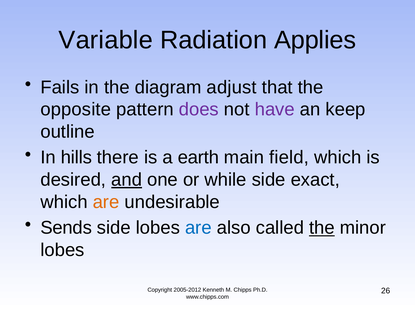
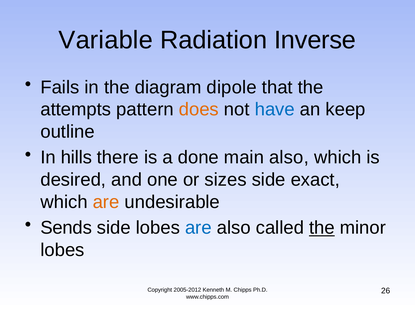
Applies: Applies -> Inverse (315, 40)
adjust: adjust -> dipole (232, 87)
opposite: opposite -> attempts (76, 109)
does colour: purple -> orange (199, 109)
have colour: purple -> blue (275, 109)
earth: earth -> done (198, 157)
main field: field -> also (289, 157)
and underline: present -> none (127, 179)
while: while -> sizes (226, 179)
